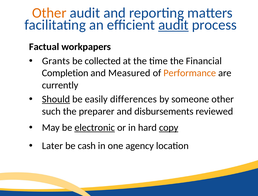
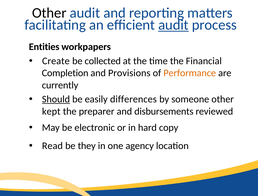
Other colour: orange -> black (49, 13)
Factual: Factual -> Entities (44, 47)
Grants: Grants -> Create (56, 61)
Measured: Measured -> Provisions (129, 73)
such: such -> kept (51, 111)
electronic underline: present -> none (95, 128)
copy underline: present -> none (169, 128)
Later: Later -> Read (52, 146)
cash: cash -> they (87, 146)
